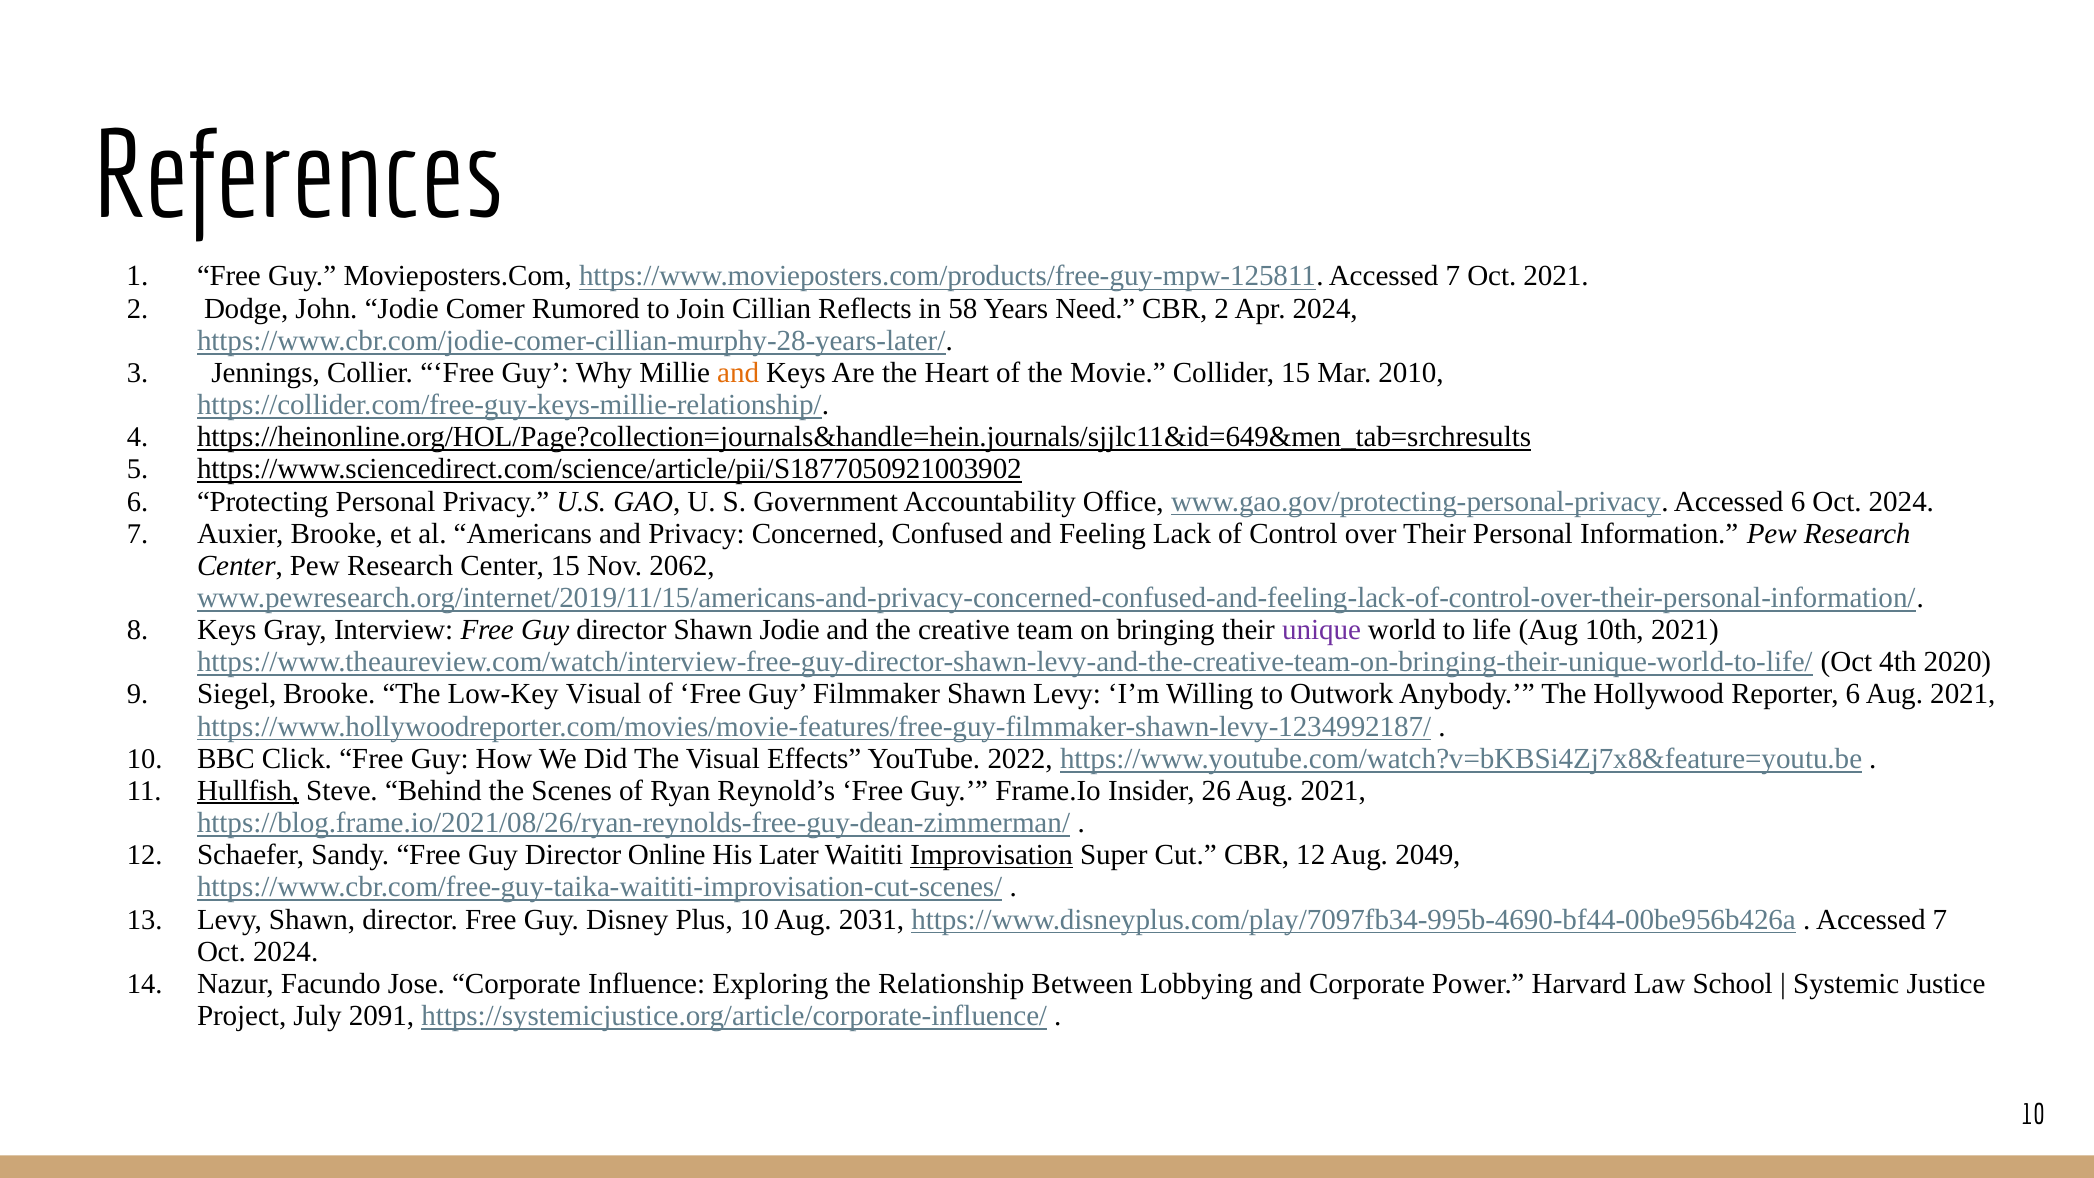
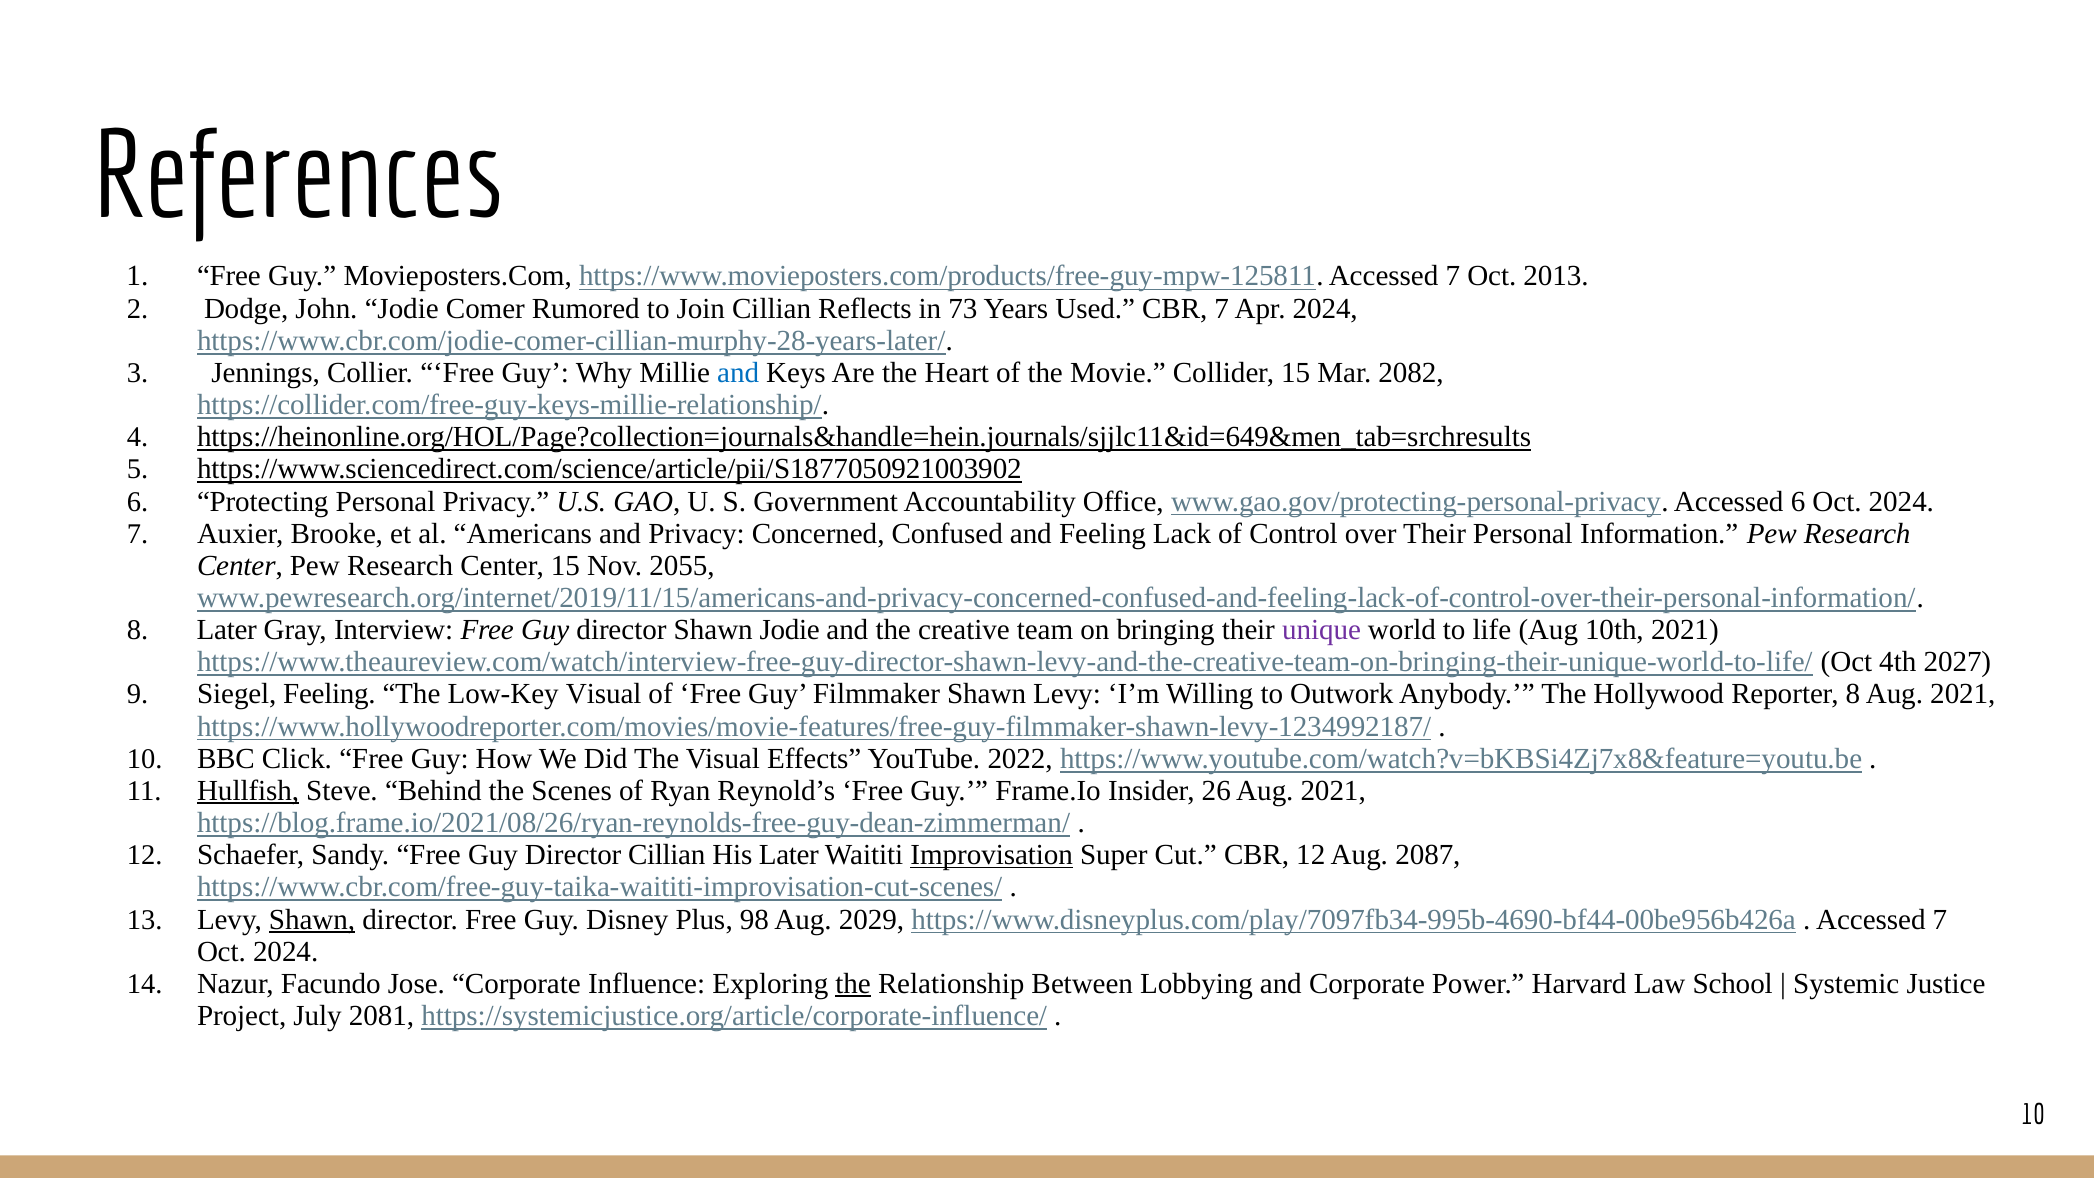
Oct 2021: 2021 -> 2013 (1556, 276)
58: 58 -> 73 (963, 308)
Need: Need -> Used (1095, 308)
CBR 2: 2 -> 7 (1222, 308)
and colour: orange -> blue (738, 373)
2010: 2010 -> 2082 (1411, 373)
2062: 2062 -> 2055 (682, 566)
Keys: Keys -> Later (227, 630)
2020: 2020 -> 2027 (1957, 662)
Siegel Brooke: Brooke -> Feeling (329, 694)
Reporter 6: 6 -> 8 (1853, 694)
Director Online: Online -> Cillian (667, 855)
2049: 2049 -> 2087 (1428, 855)
Shawn underline: none -> present (312, 919)
Plus 10: 10 -> 98 (754, 919)
2031: 2031 -> 2029 (871, 919)
the underline: none -> present (853, 984)
2091: 2091 -> 2081 (381, 1016)
